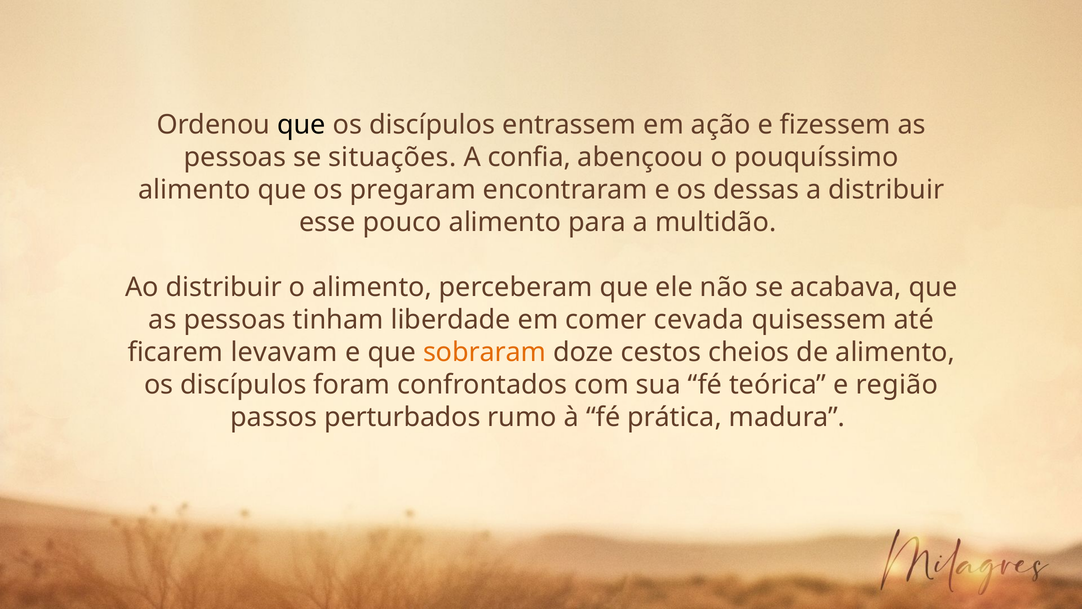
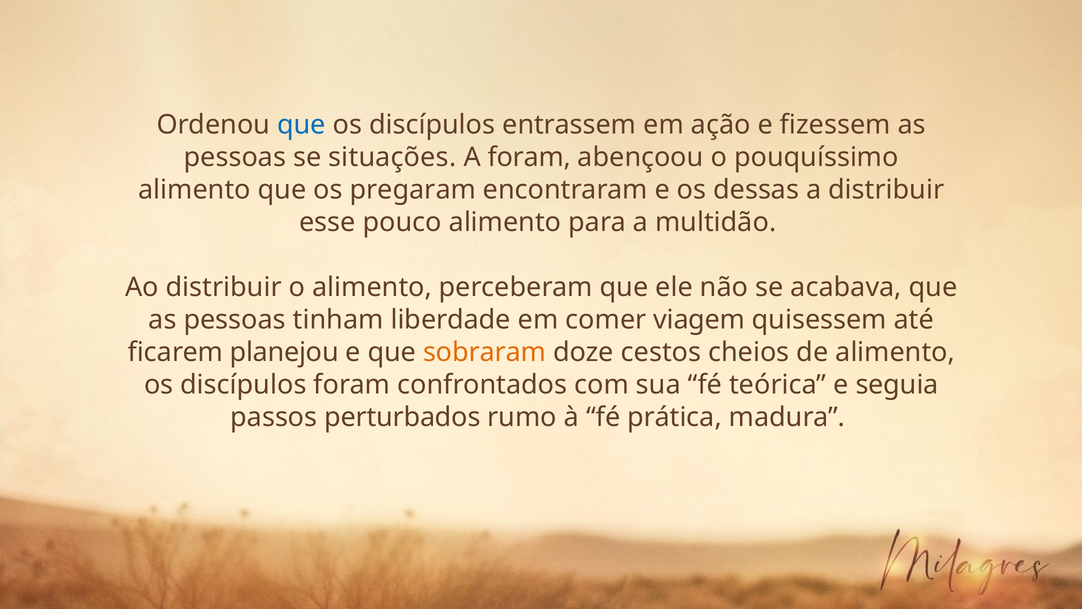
que colour: black -> blue (301, 125)
A confia: confia -> foram (529, 157)
cevada: cevada -> viagem (699, 320)
levavam: levavam -> planejou (284, 352)
região: região -> seguia (897, 385)
